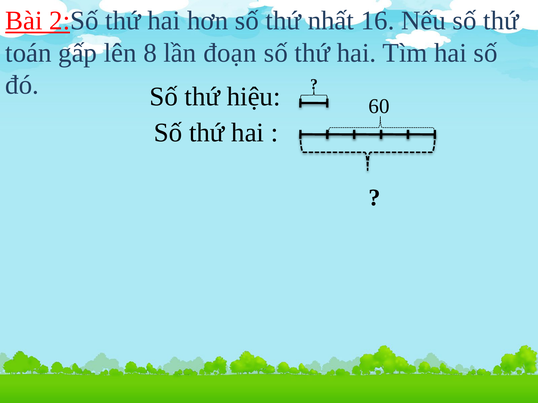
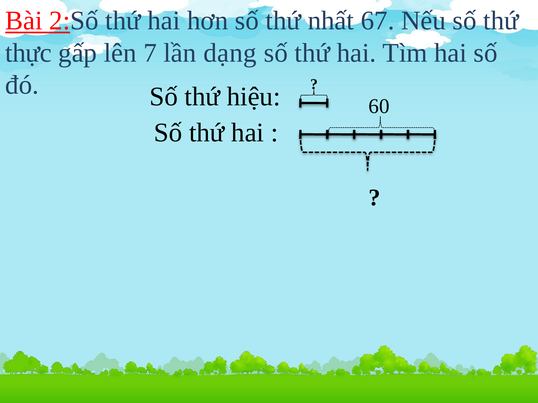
16: 16 -> 67 (378, 21)
toán: toán -> thực (29, 53)
8: 8 -> 7 (150, 53)
đoạn: đoạn -> dạng (230, 53)
